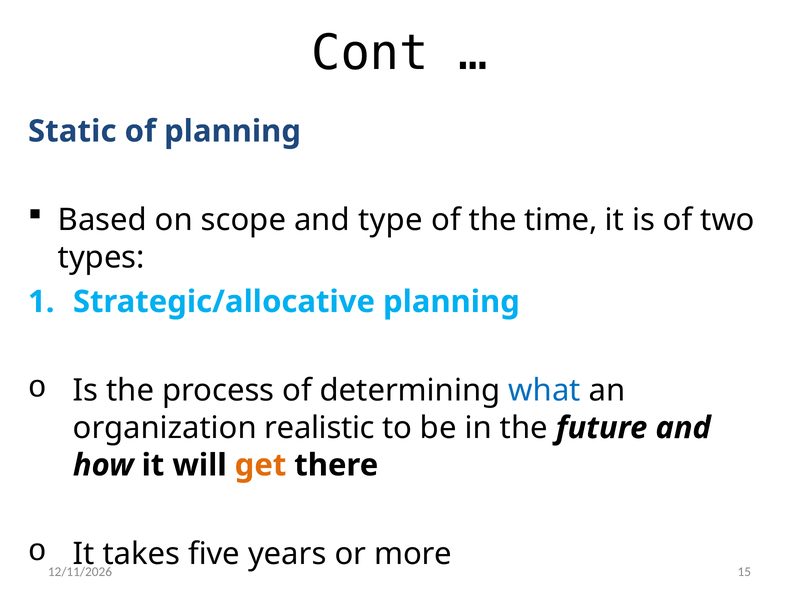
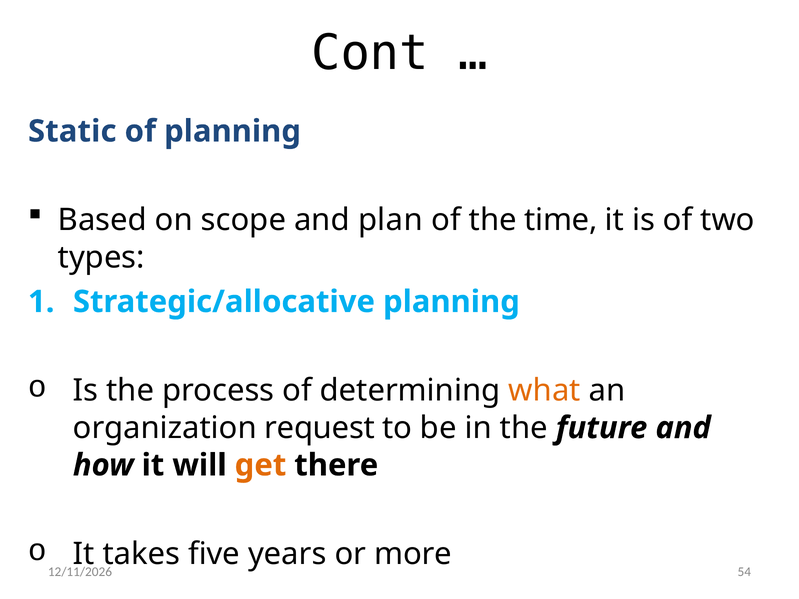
type: type -> plan (390, 220)
what colour: blue -> orange (545, 391)
realistic: realistic -> request (320, 428)
15: 15 -> 54 (744, 572)
